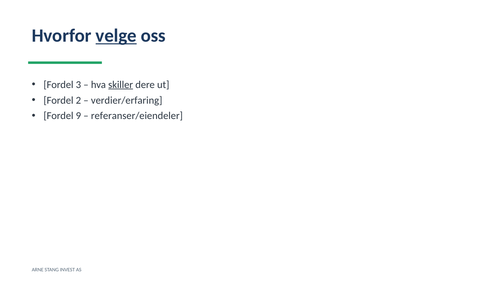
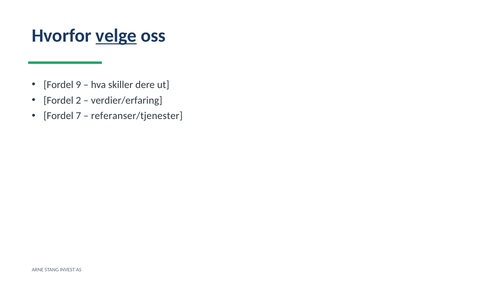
3: 3 -> 9 (78, 85)
skiller underline: present -> none (121, 85)
9: 9 -> 7 (78, 116)
referanser/eiendeler: referanser/eiendeler -> referanser/tjenester (137, 116)
